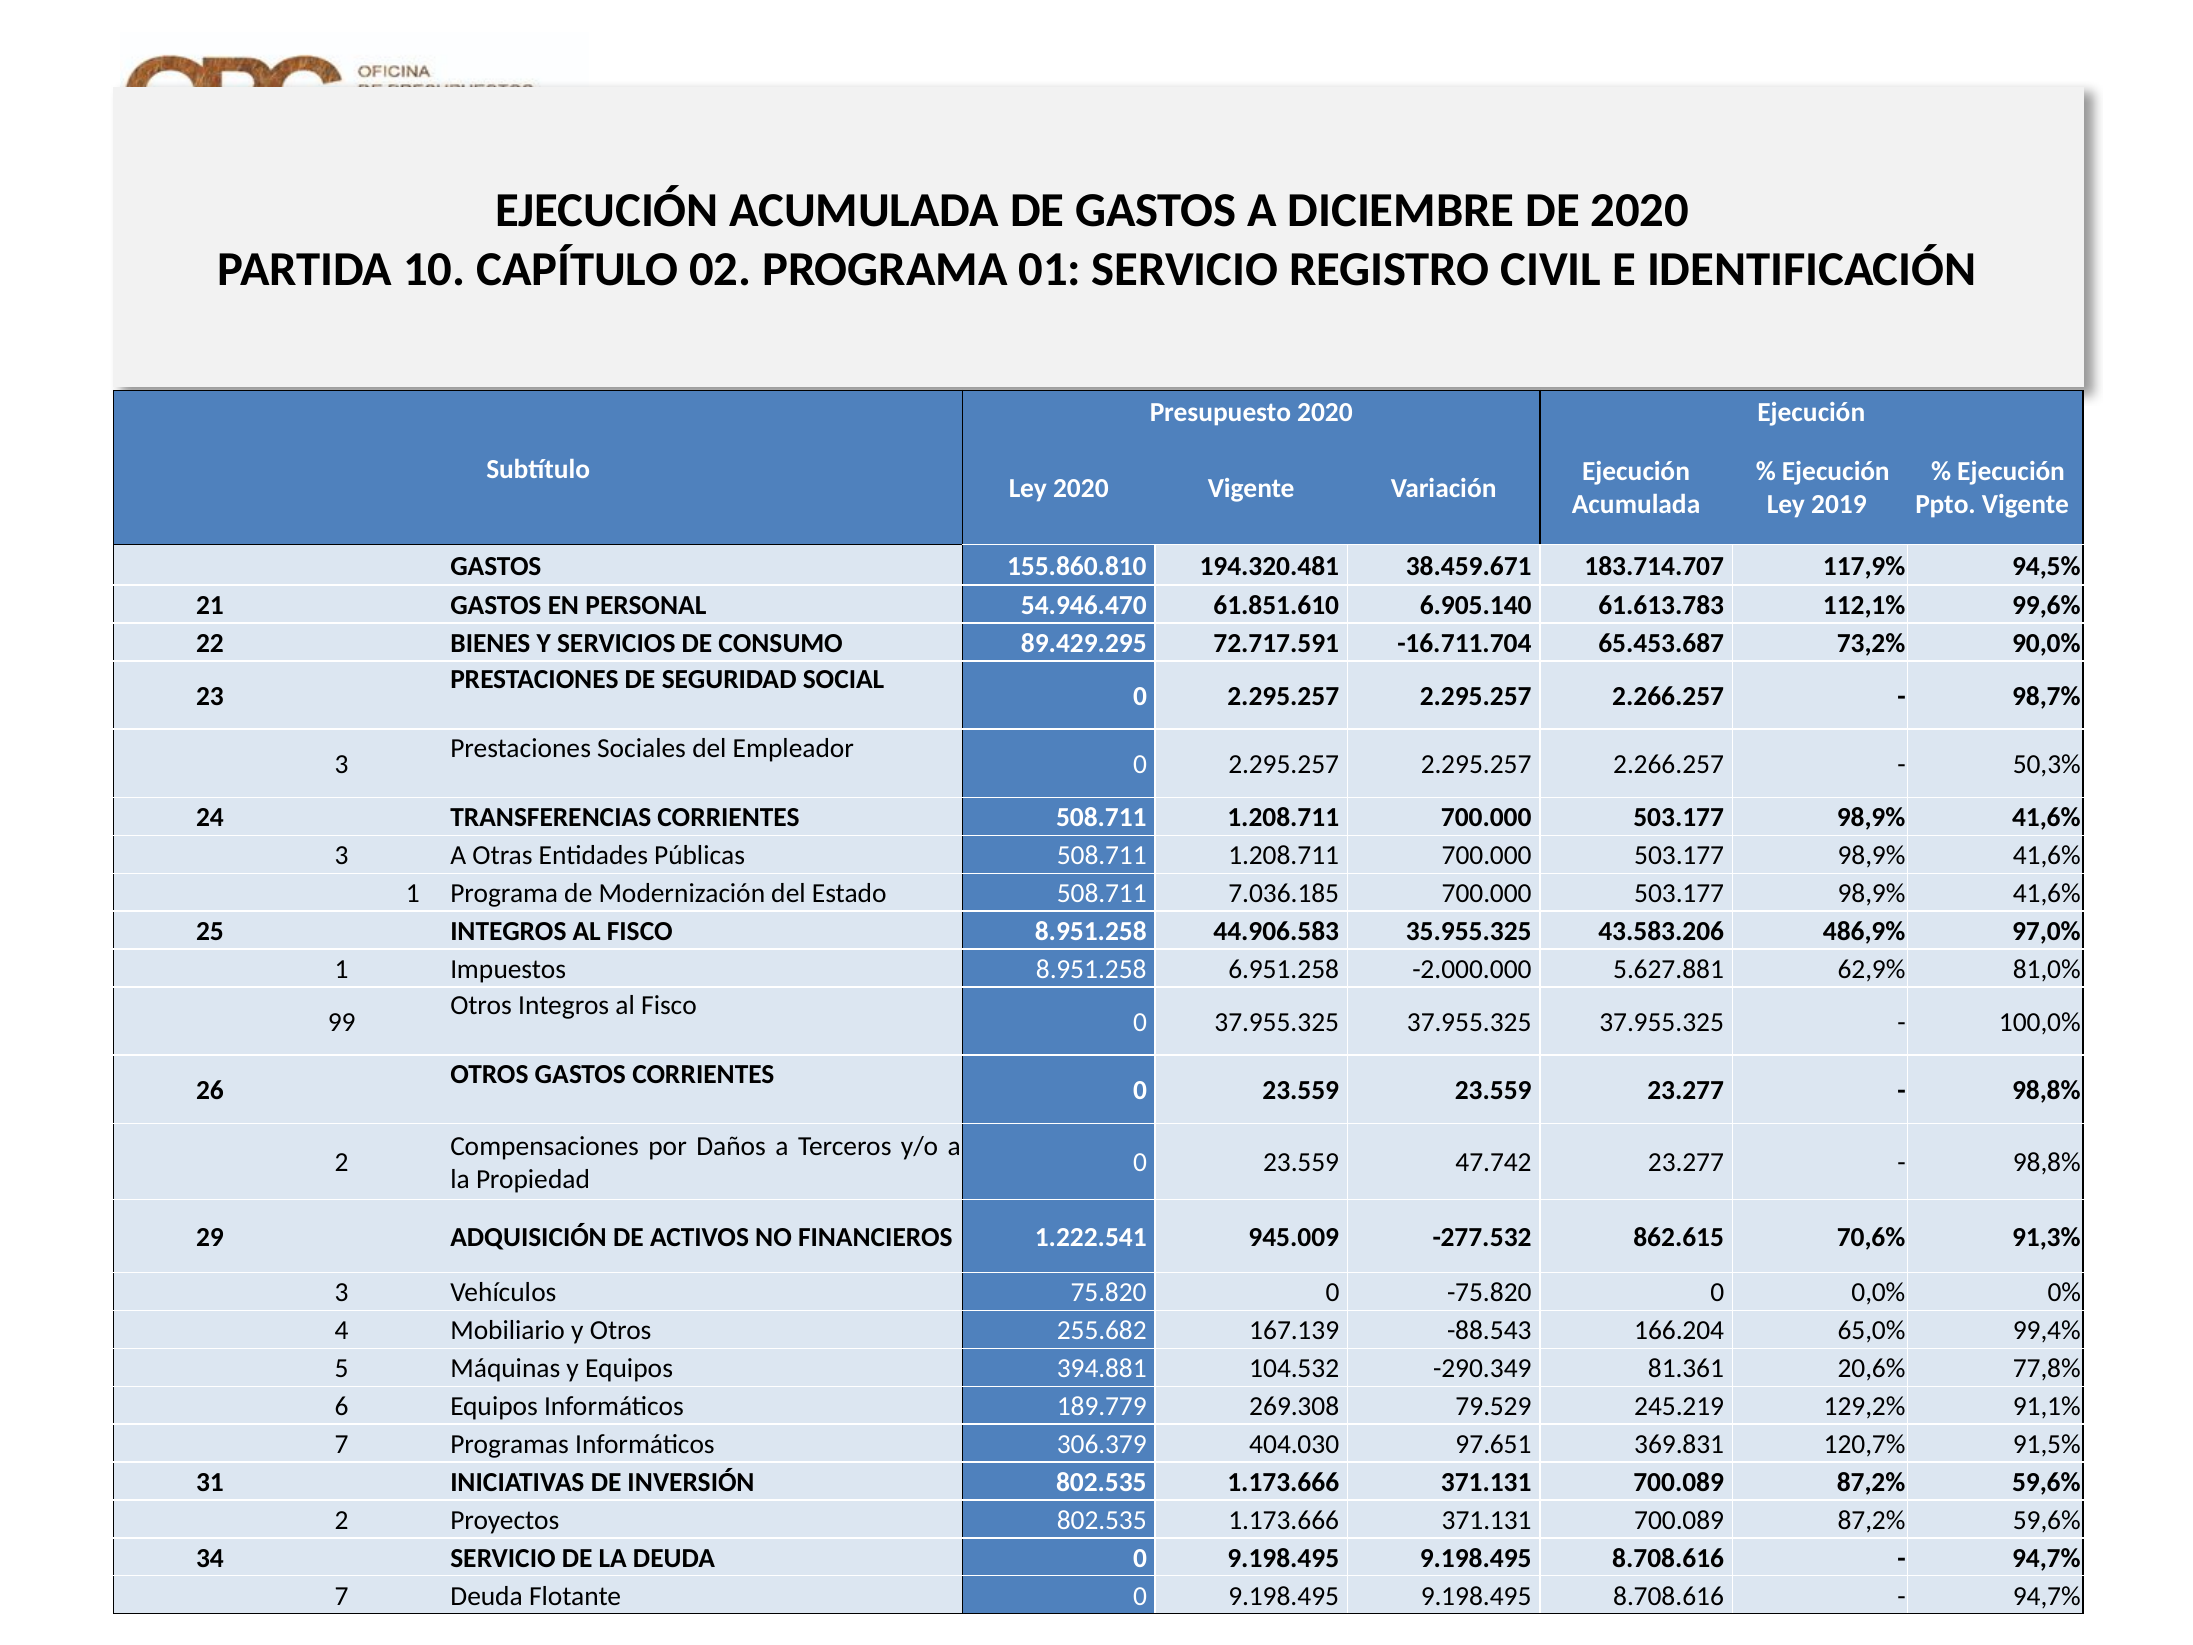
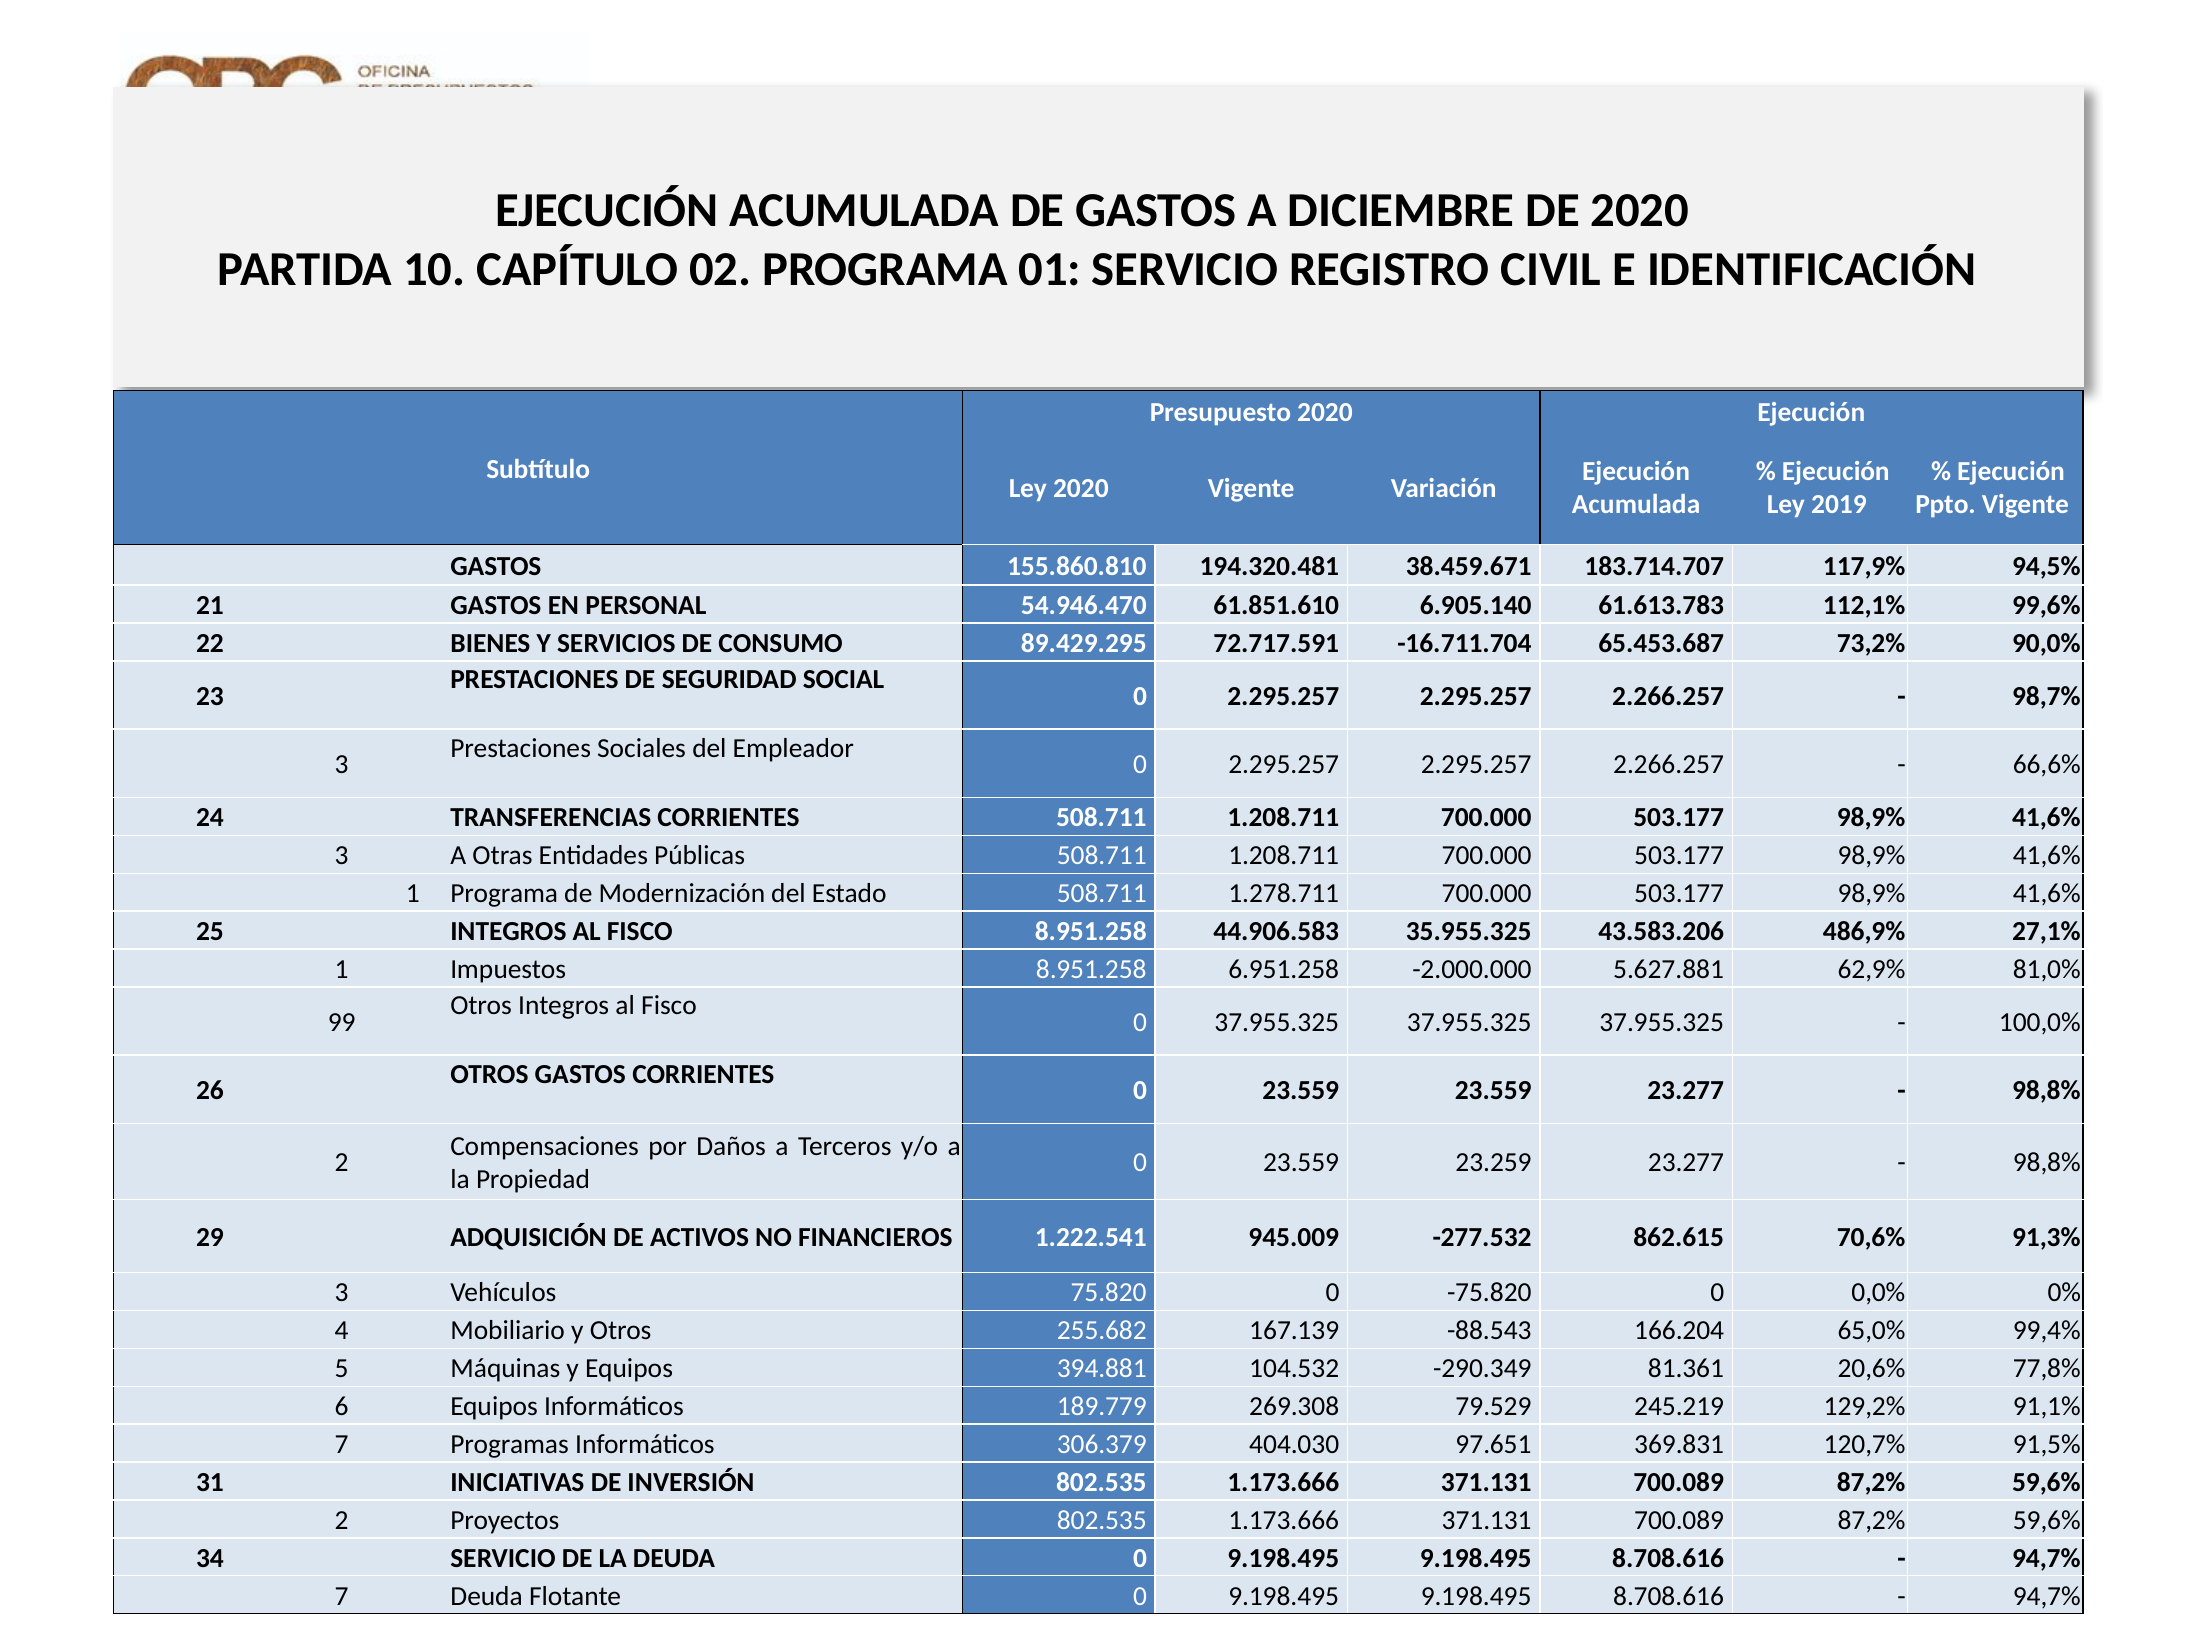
50,3%: 50,3% -> 66,6% (2047, 764)
7.036.185: 7.036.185 -> 1.278.711 (1284, 893)
97,0%: 97,0% -> 27,1% (2046, 931)
47.742: 47.742 -> 23.259 (1494, 1162)
